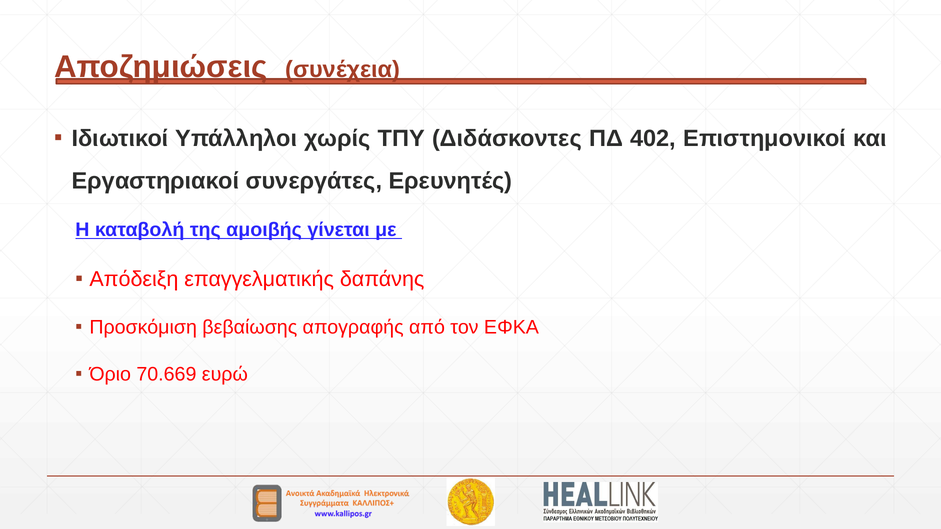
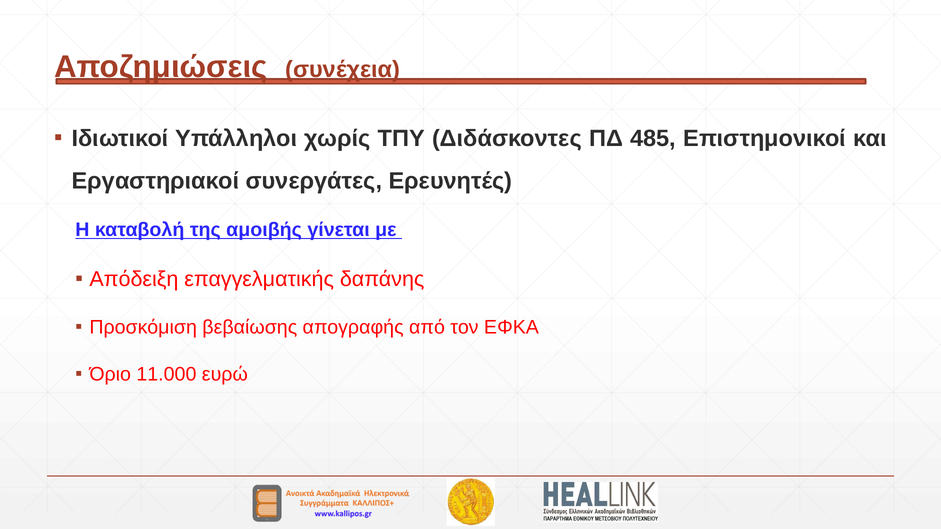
402: 402 -> 485 (653, 139)
70.669: 70.669 -> 11.000 (166, 375)
